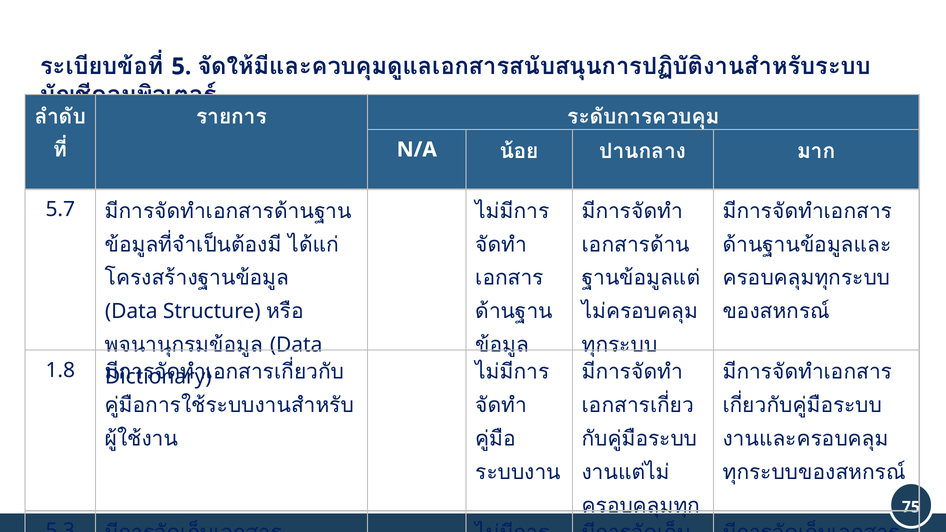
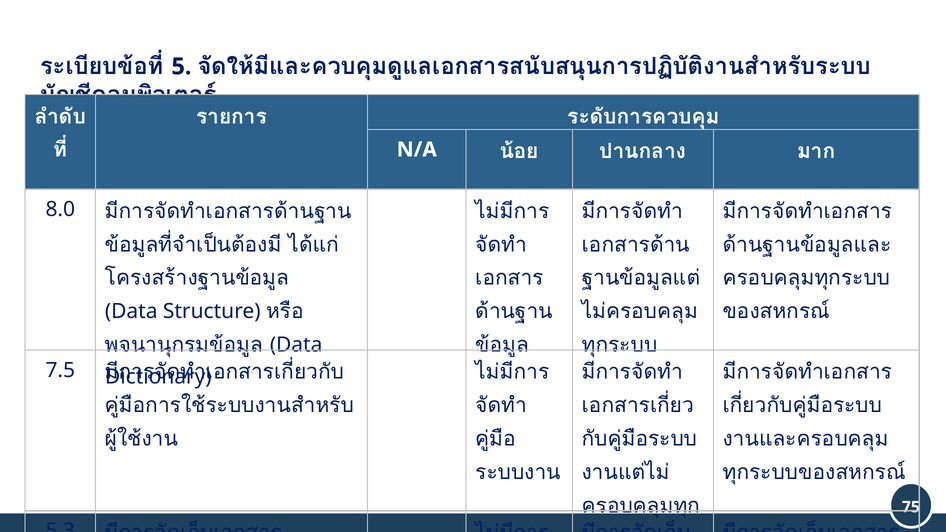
5.7: 5.7 -> 8.0 (60, 209)
1.8: 1.8 -> 7.5 (60, 370)
